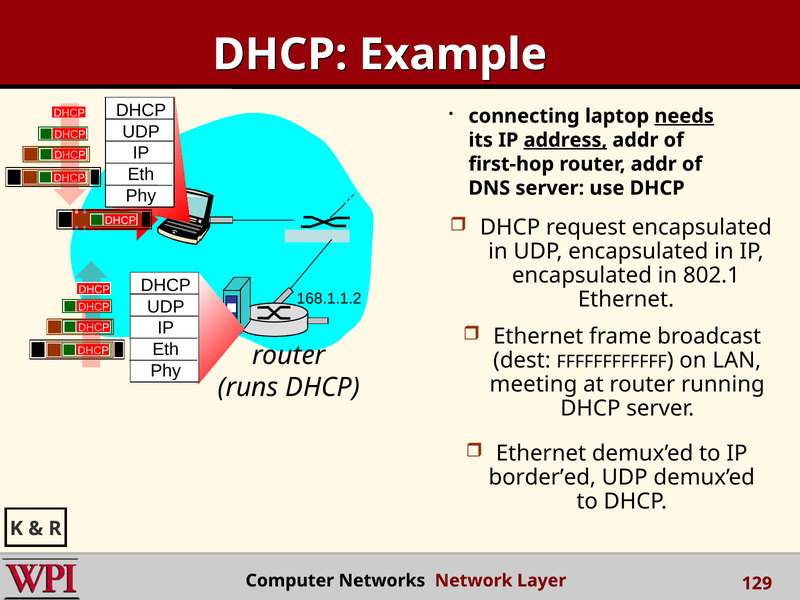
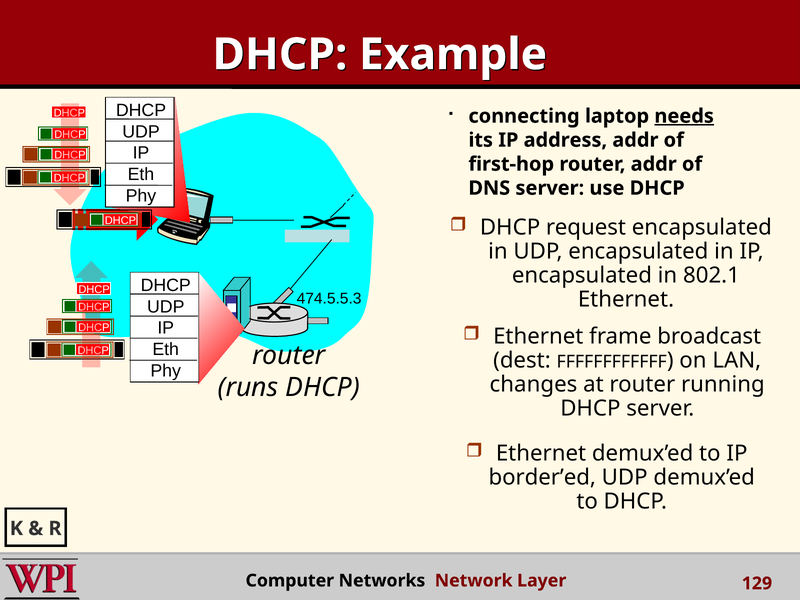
address underline: present -> none (565, 140)
168.1.1.2: 168.1.1.2 -> 474.5.5.3 (329, 299)
meeting: meeting -> changes (533, 384)
